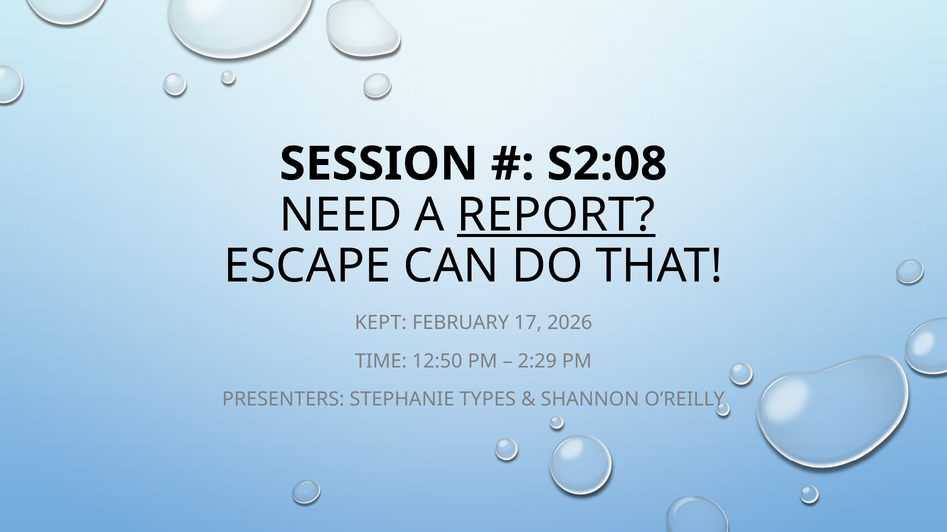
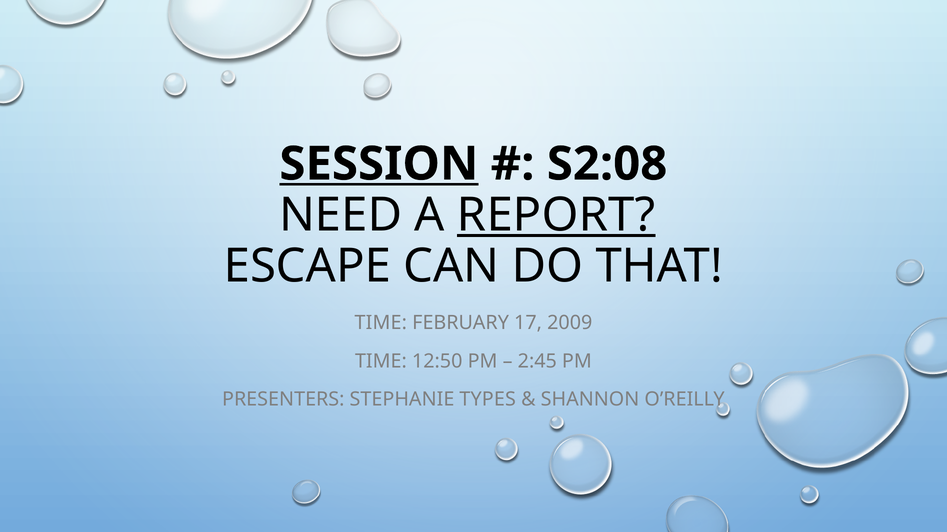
SESSION underline: none -> present (379, 164)
KEPT: KEPT -> TIME (381, 323)
2026: 2026 -> 2009 (570, 323)
2:29: 2:29 -> 2:45 (537, 362)
